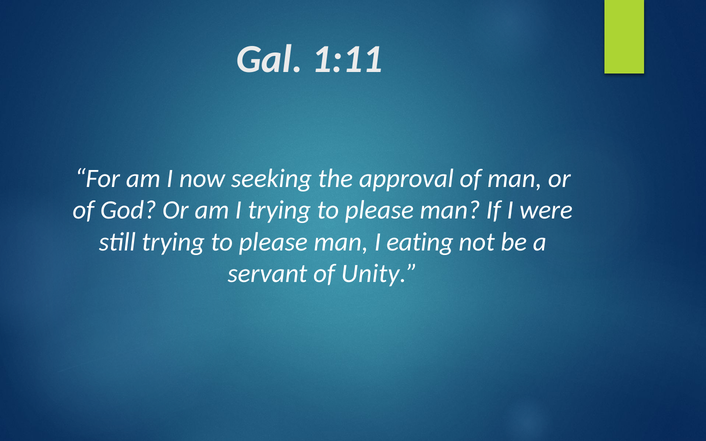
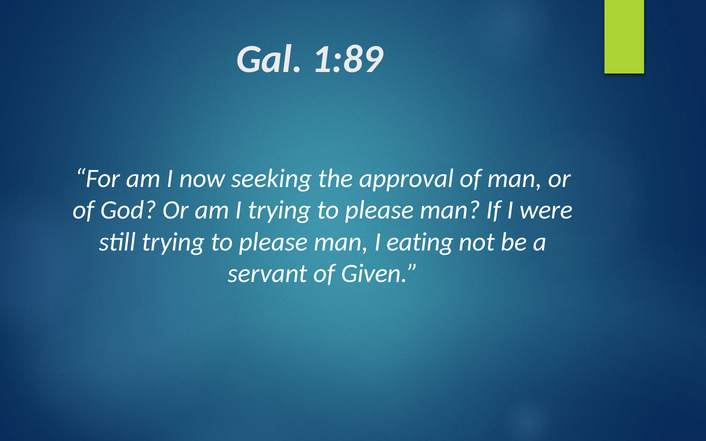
1:11: 1:11 -> 1:89 (347, 59)
Unity: Unity -> Given (380, 274)
